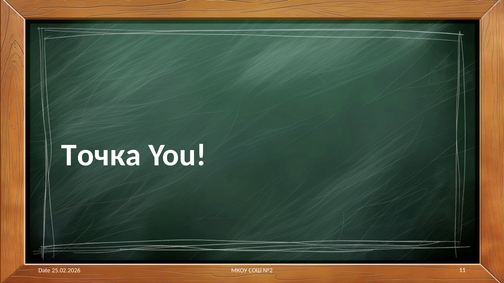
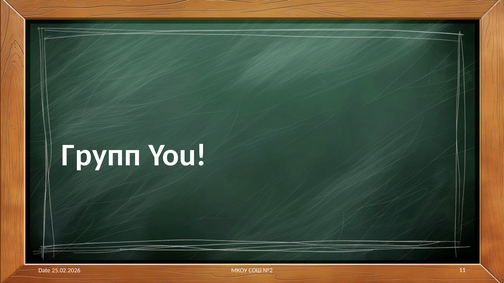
Точка: Точка -> Групп (101, 155)
